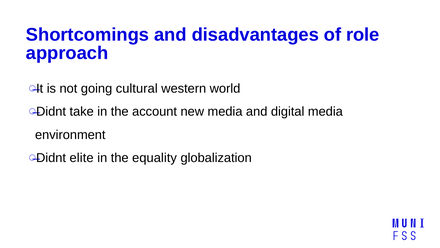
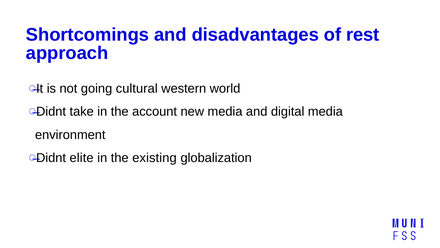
role: role -> rest (363, 35)
equality: equality -> existing (154, 158)
